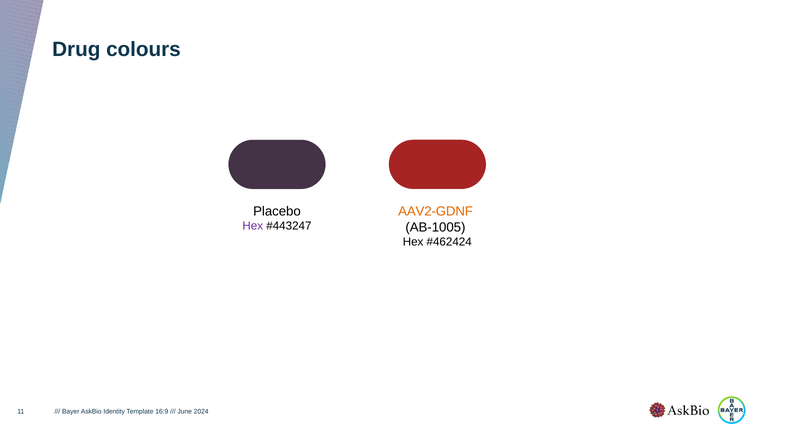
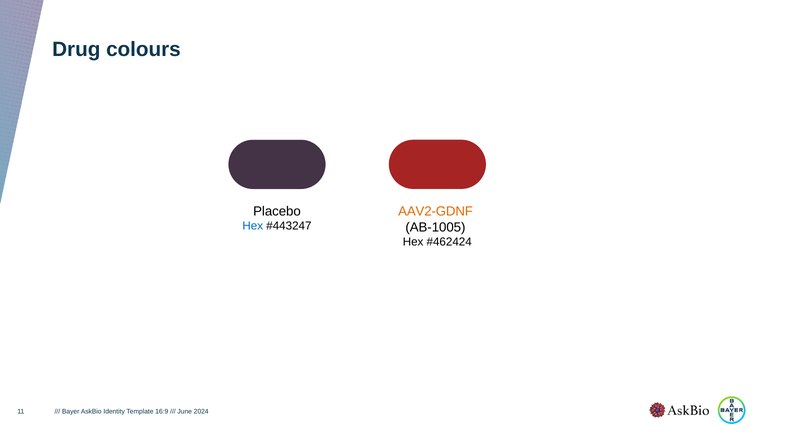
Hex colour: purple -> blue (253, 226)
